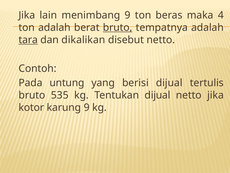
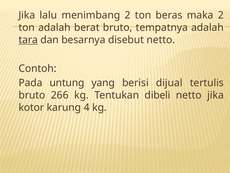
lain: lain -> lalu (48, 15)
menimbang 9: 9 -> 2 (128, 15)
maka 4: 4 -> 2 (221, 15)
bruto underline: present -> none (118, 27)
dikalikan: dikalikan -> besarnya (83, 40)
535: 535 -> 266 (60, 95)
Tentukan dijual: dijual -> dibeli (158, 95)
karung 9: 9 -> 4 (87, 107)
